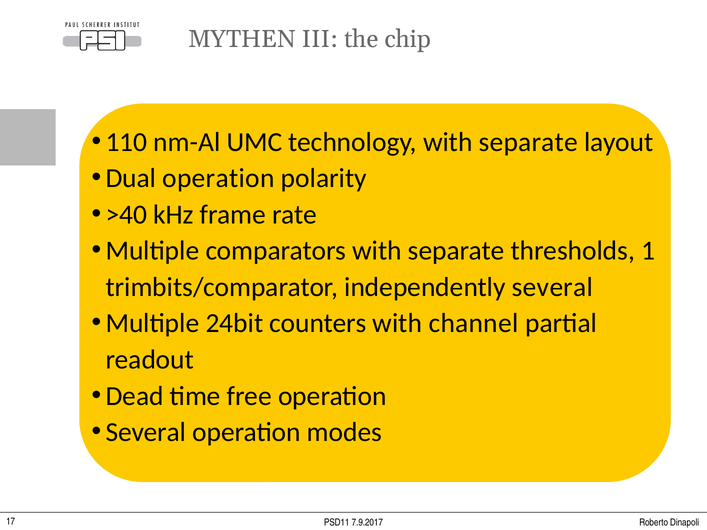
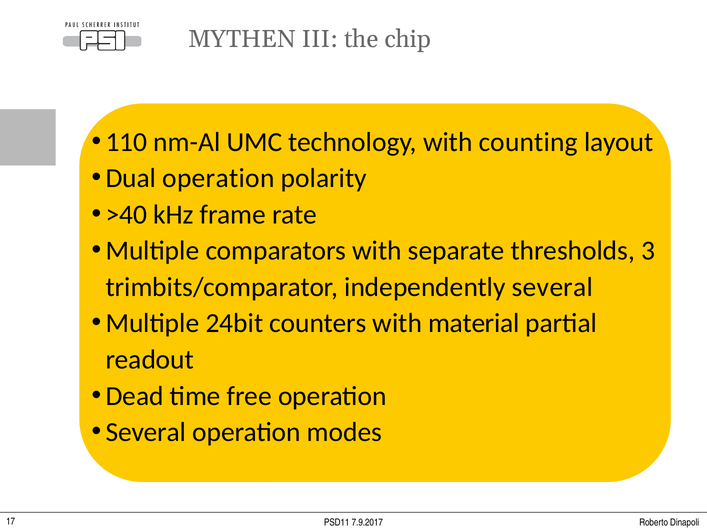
technology with separate: separate -> counting (528, 142)
1: 1 -> 3 (648, 251)
channel: channel -> material (474, 324)
